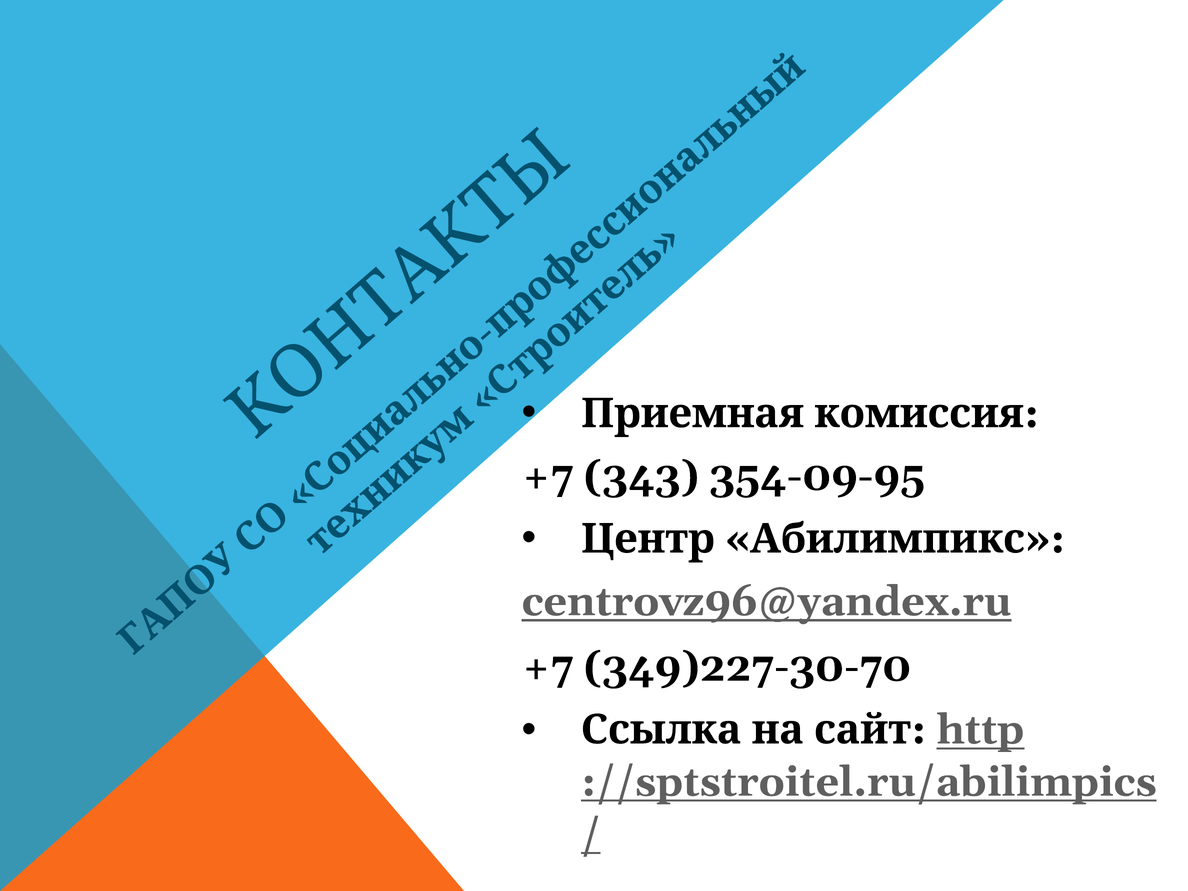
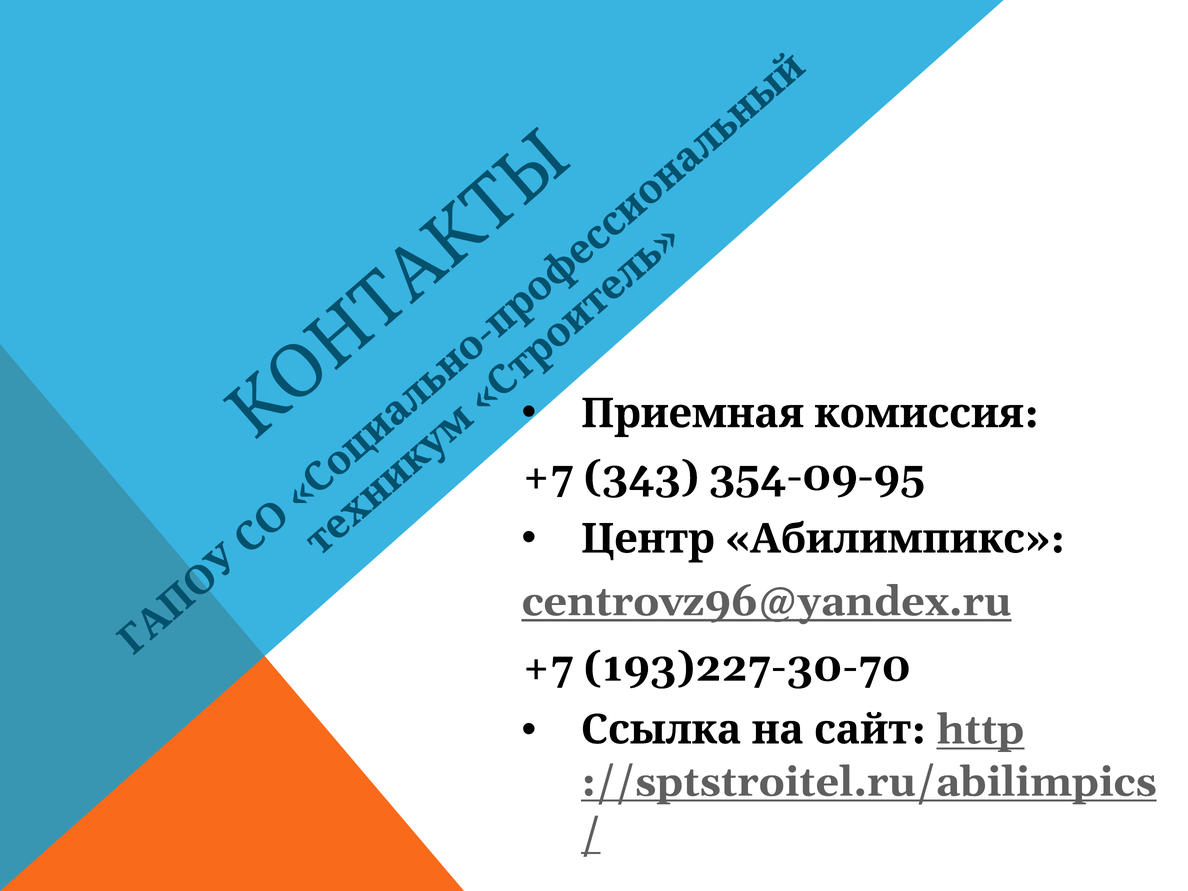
349)227-30-70: 349)227-30-70 -> 193)227-30-70 (747, 667)
